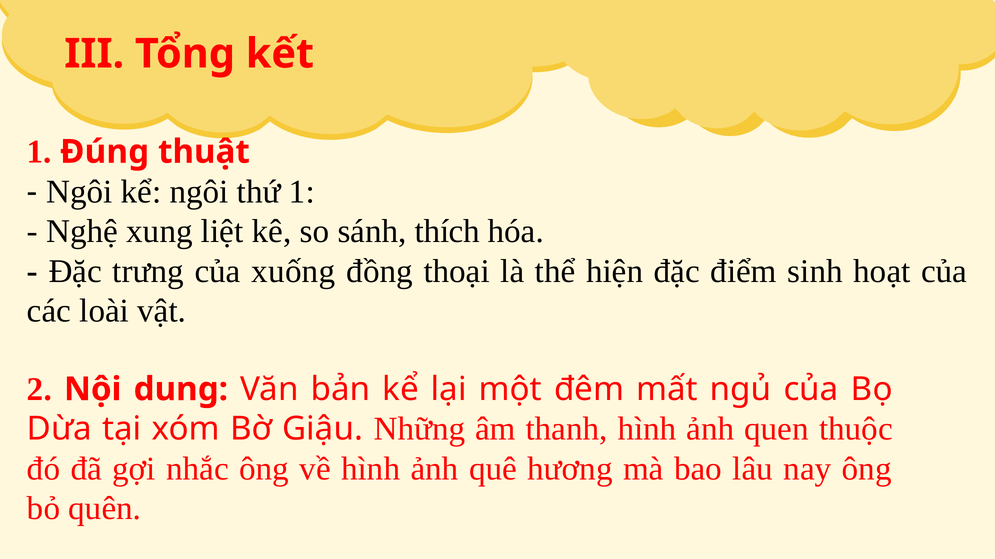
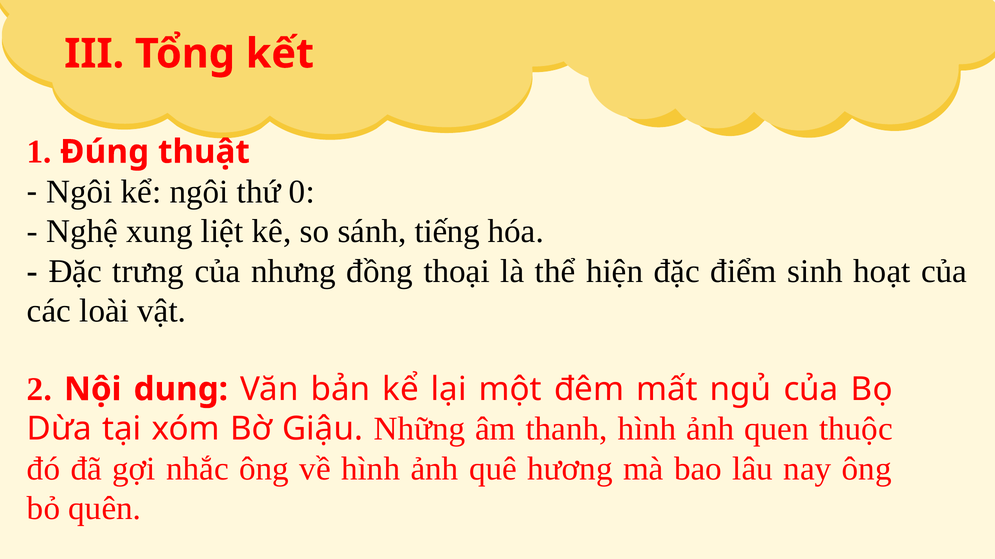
thứ 1: 1 -> 0 (302, 192)
thích: thích -> tiếng (447, 232)
xuống: xuống -> nhưng (293, 271)
